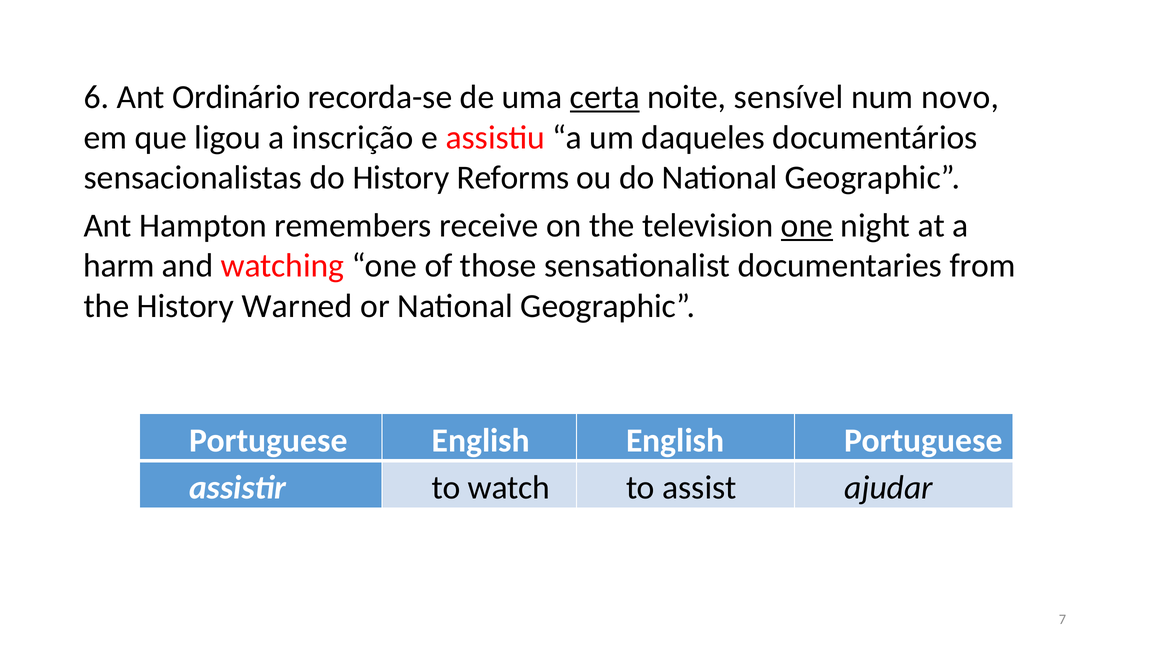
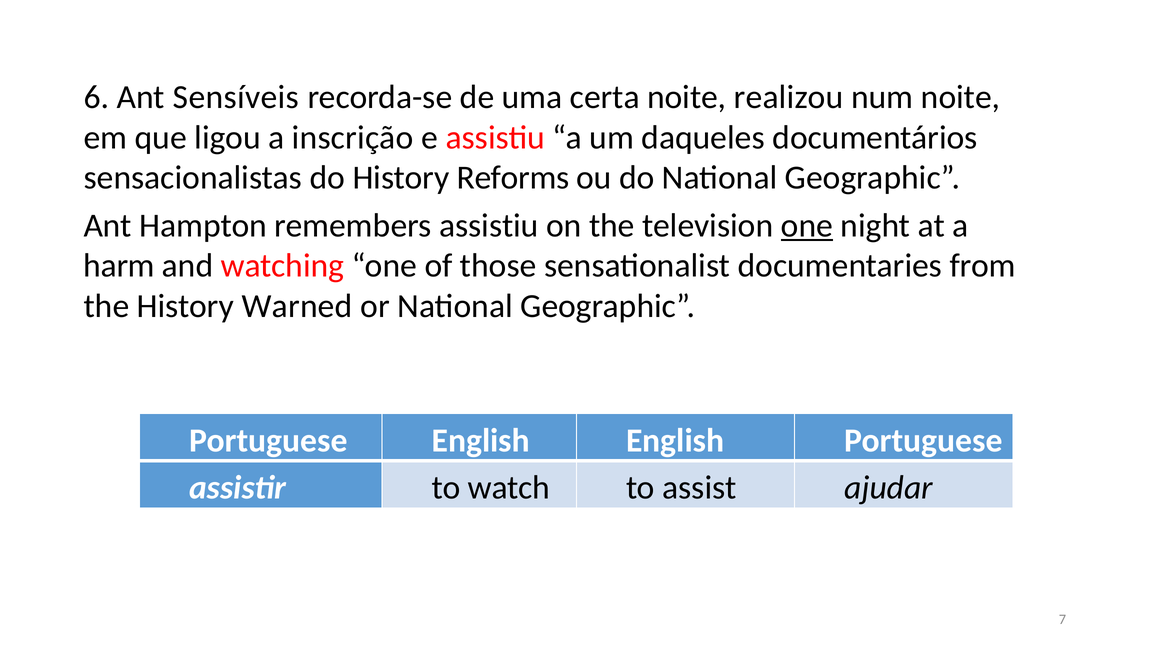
Ordinário: Ordinário -> Sensíveis (236, 97)
certa underline: present -> none (605, 97)
sensível: sensível -> realizou (789, 97)
num novo: novo -> noite (961, 97)
remembers receive: receive -> assistiu (489, 226)
